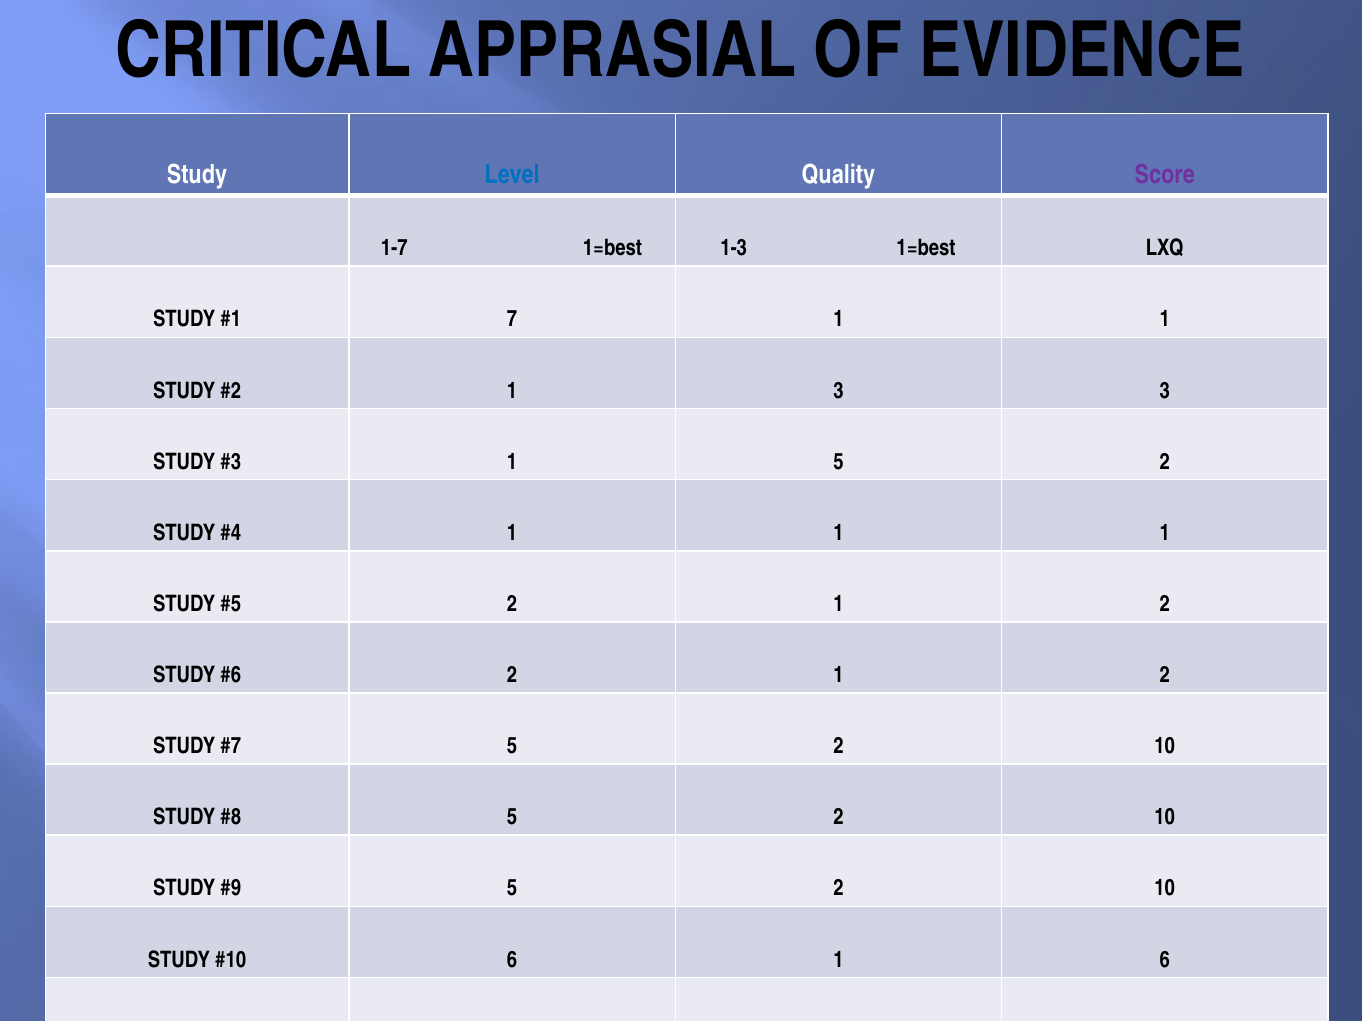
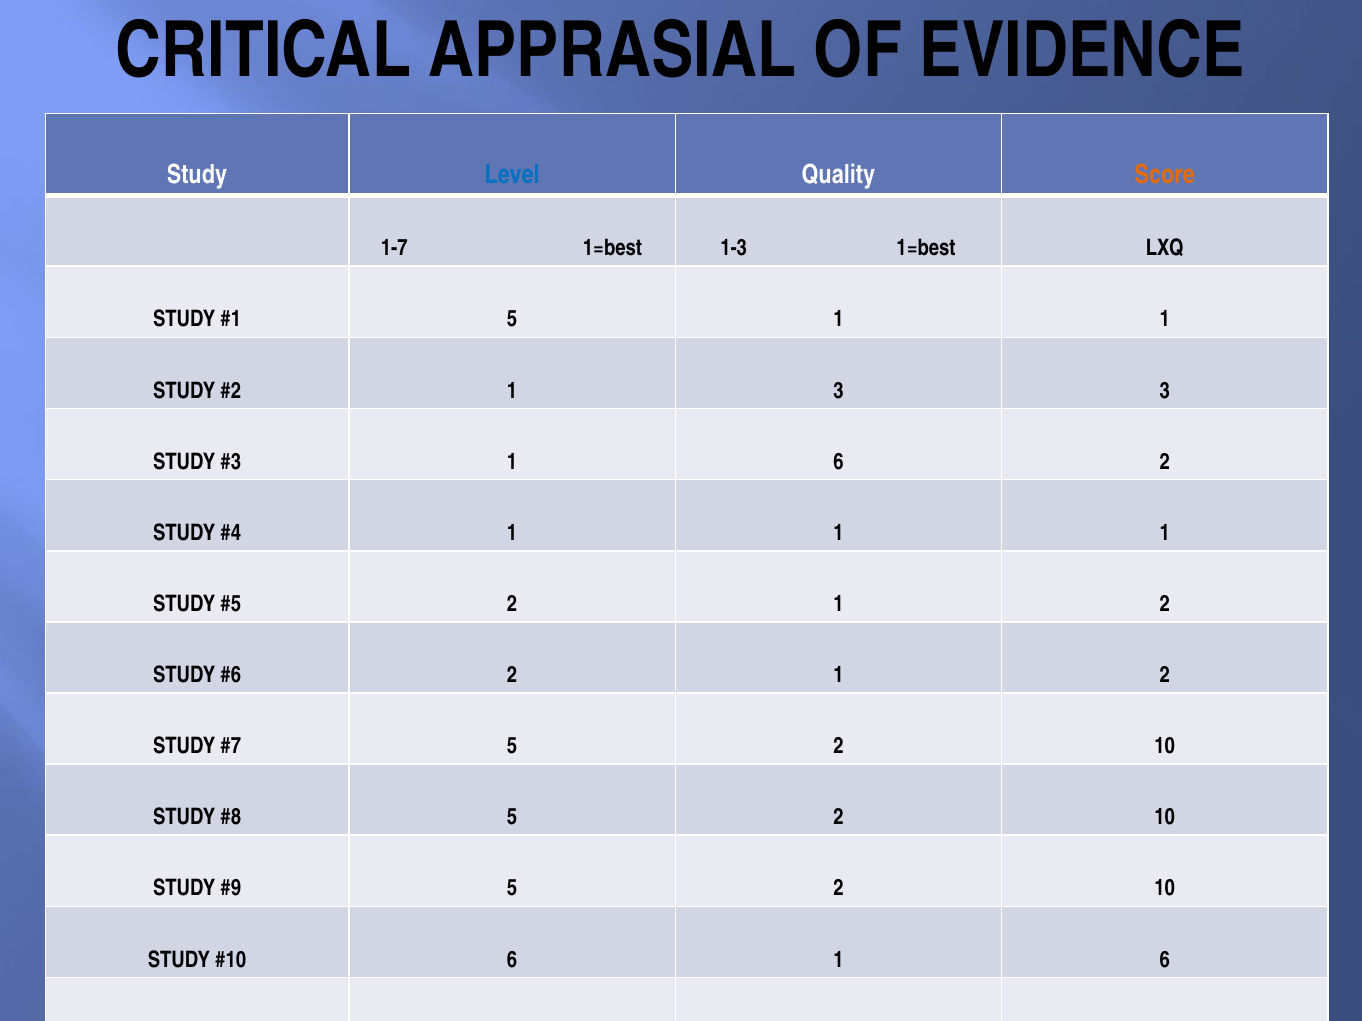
Score colour: purple -> orange (1165, 175)
7: 7 -> 5 (512, 320)
5: 5 -> 6 (839, 462)
